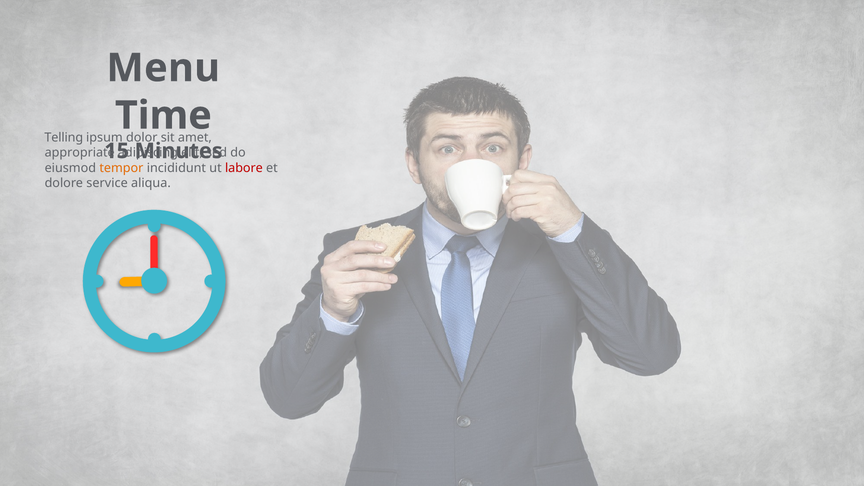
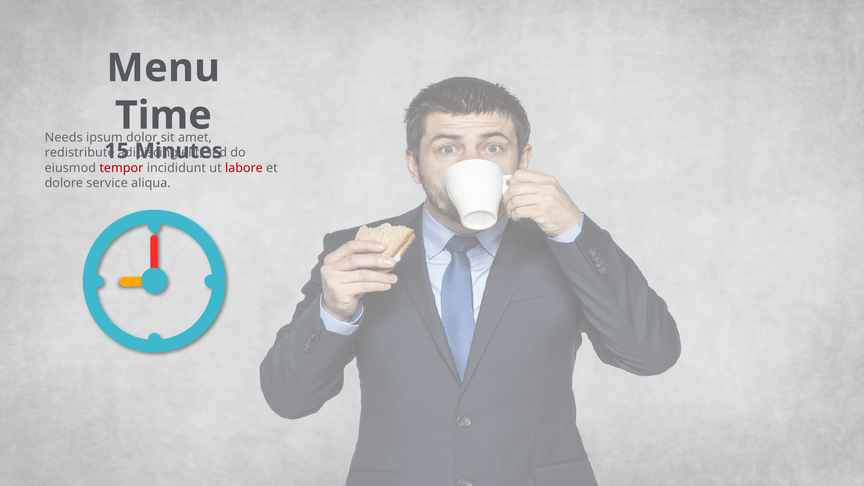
Telling: Telling -> Needs (64, 138)
appropriate: appropriate -> redistribute (80, 153)
tempor colour: orange -> red (121, 168)
